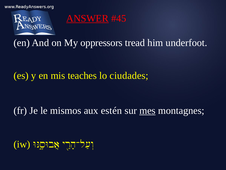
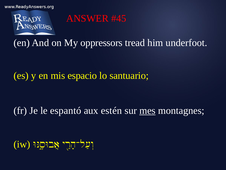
ANSWER underline: present -> none (87, 18)
teaches: teaches -> espacio (82, 75)
ciudades: ciudades -> santuario (129, 75)
mismos: mismos -> espantó (66, 110)
